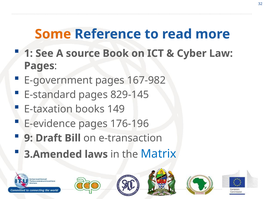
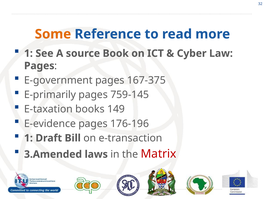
167-982: 167-982 -> 167-375 (146, 80)
E-standard: E-standard -> E-primarily (50, 95)
829-145: 829-145 -> 759-145 (130, 95)
9: 9 -> 1 (28, 138)
Matrix colour: blue -> red (159, 154)
